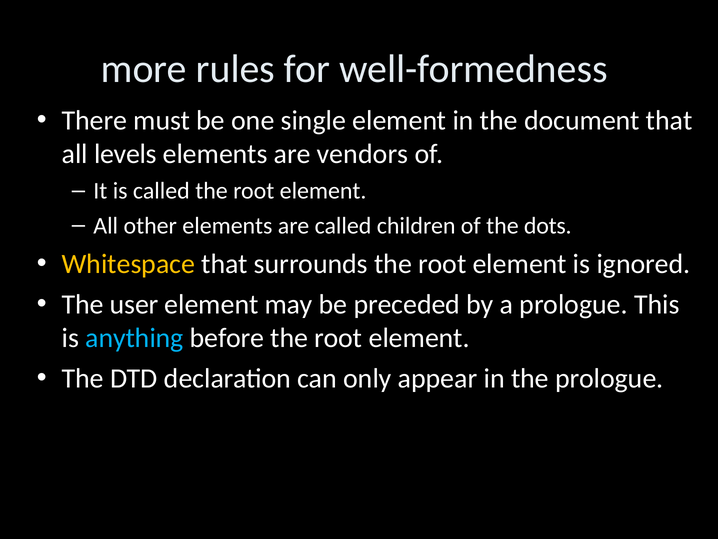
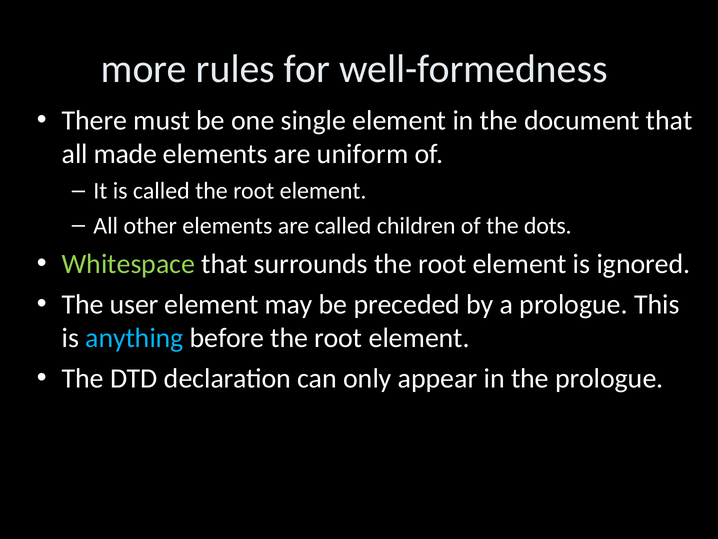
levels: levels -> made (125, 154)
vendors: vendors -> uniform (363, 154)
Whitespace colour: yellow -> light green (128, 264)
